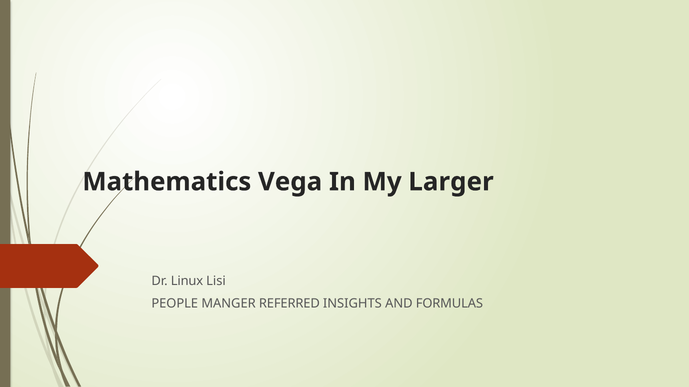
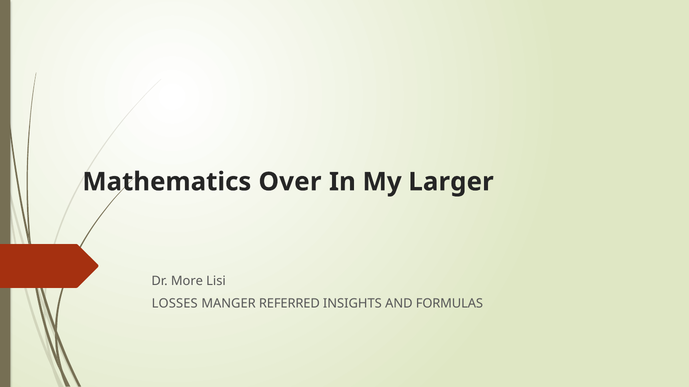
Vega: Vega -> Over (290, 182)
Linux: Linux -> More (187, 281)
PEOPLE: PEOPLE -> LOSSES (175, 304)
